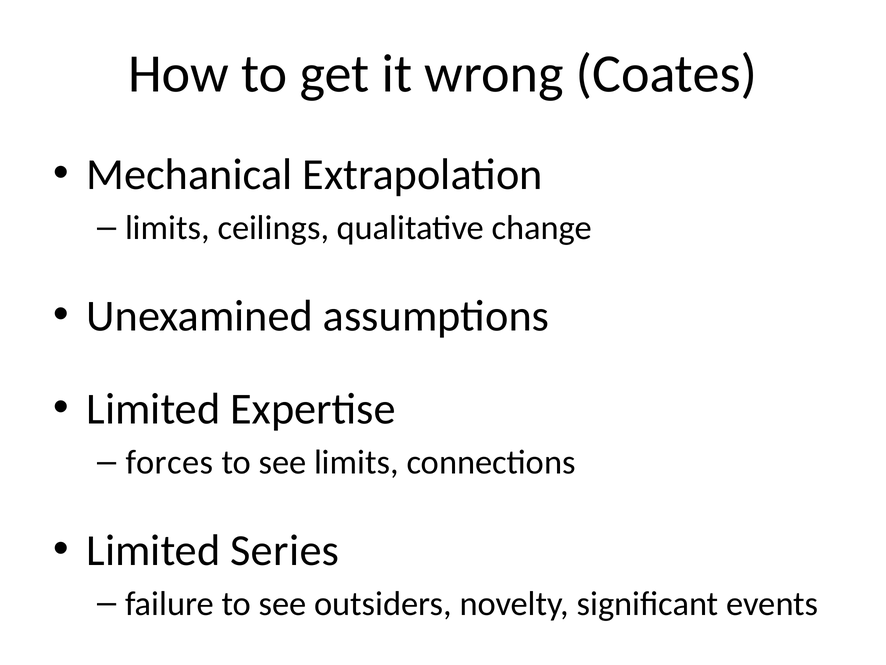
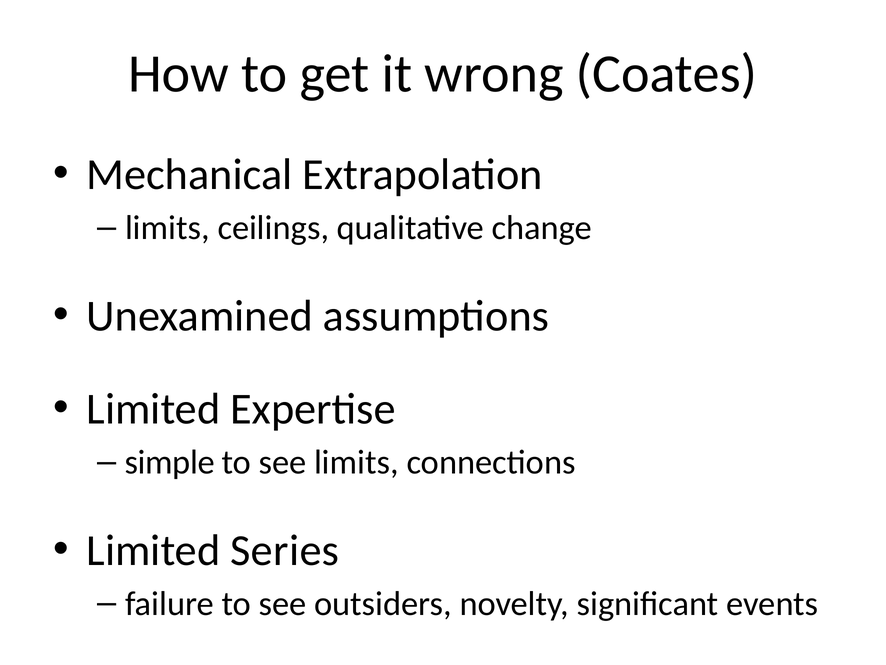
forces: forces -> simple (170, 462)
